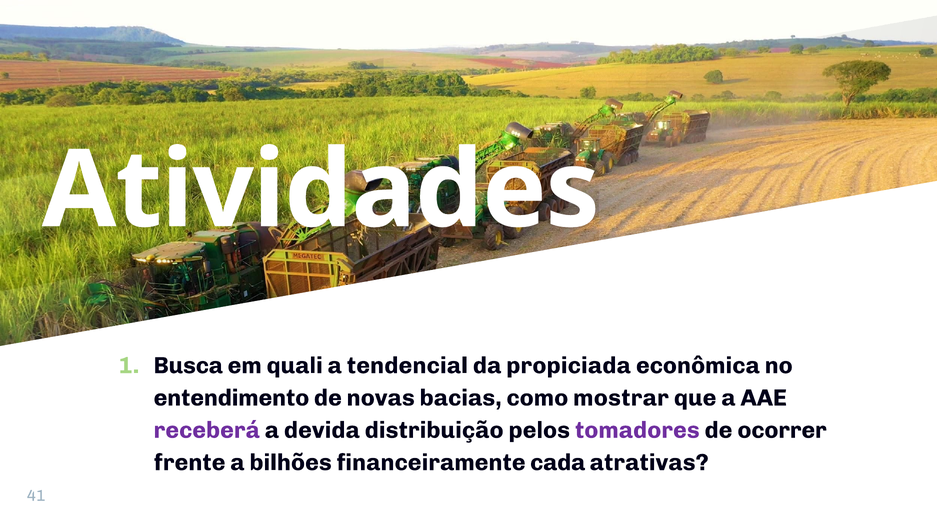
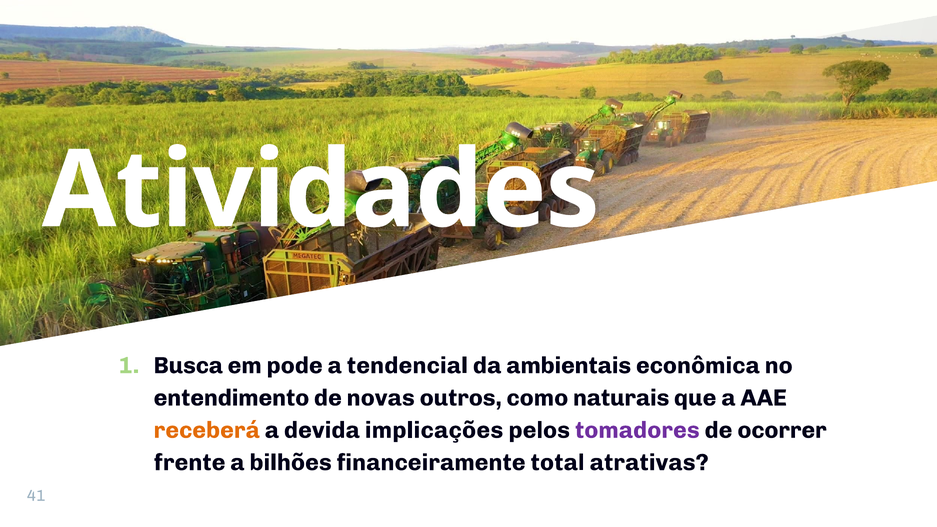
quali: quali -> pode (295, 366)
propiciada: propiciada -> ambientais (569, 366)
bacias: bacias -> outros (461, 398)
mostrar: mostrar -> naturais (621, 398)
receberá colour: purple -> orange (207, 430)
distribuição: distribuição -> implicações (434, 430)
cada: cada -> total (558, 462)
